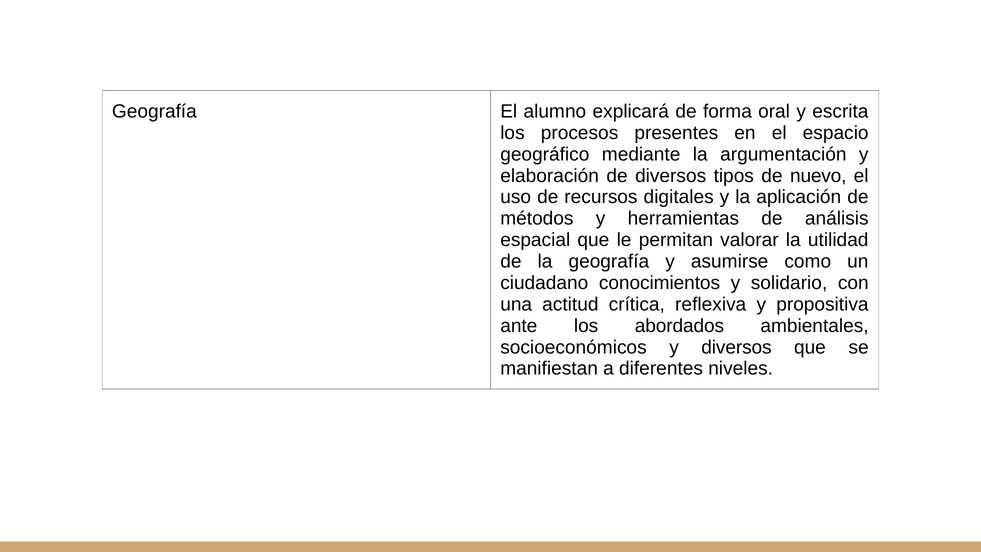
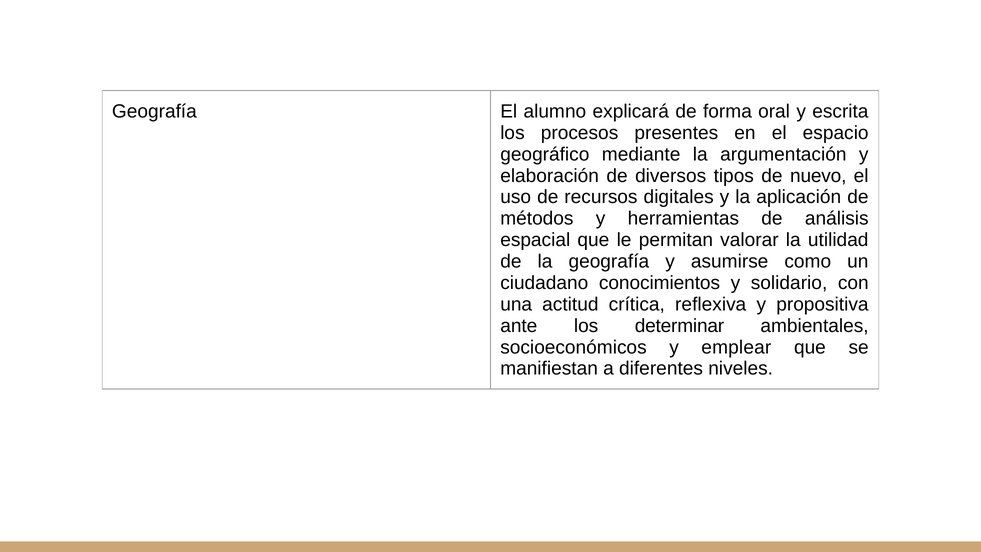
abordados: abordados -> determinar (679, 326)
y diversos: diversos -> emplear (736, 347)
